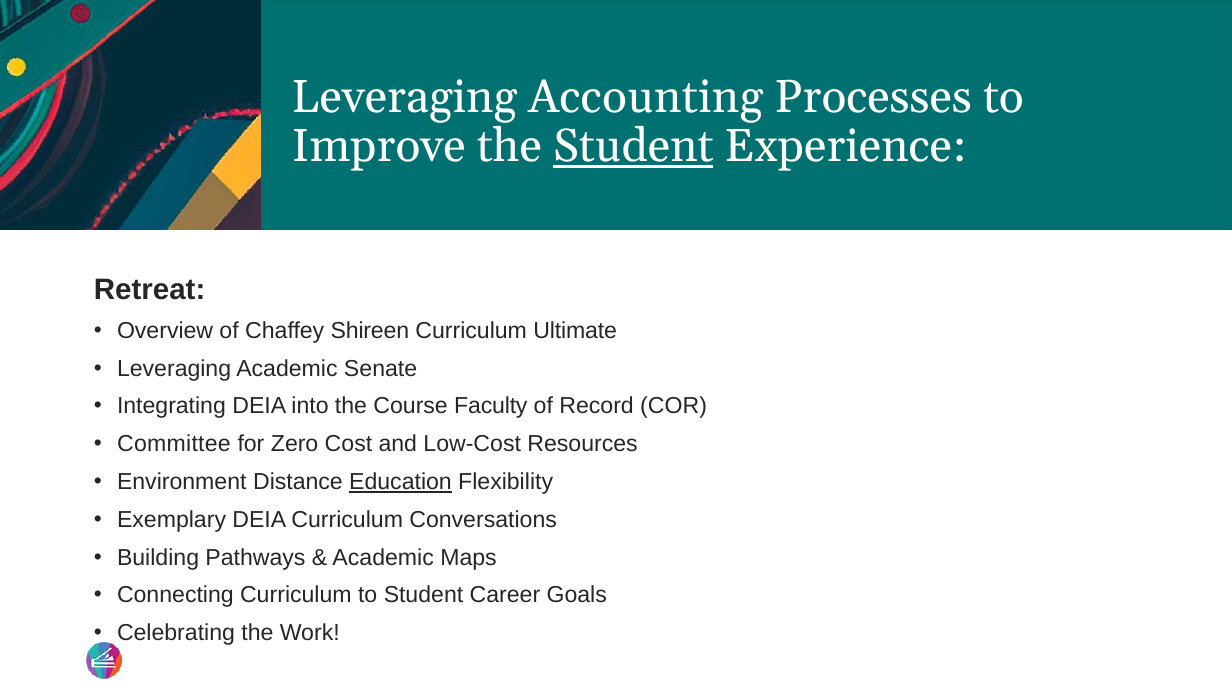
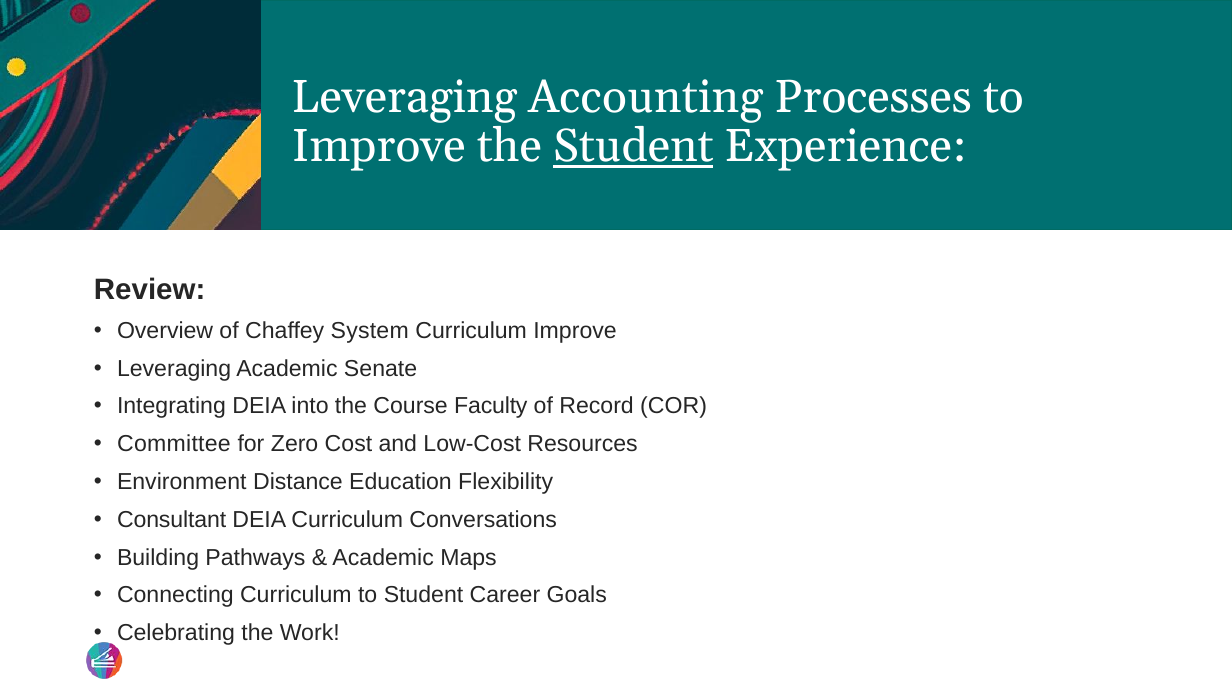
Retreat: Retreat -> Review (150, 289)
Shireen: Shireen -> System (370, 331)
Curriculum Ultimate: Ultimate -> Improve (575, 331)
Education underline: present -> none (400, 482)
Exemplary: Exemplary -> Consultant (172, 520)
